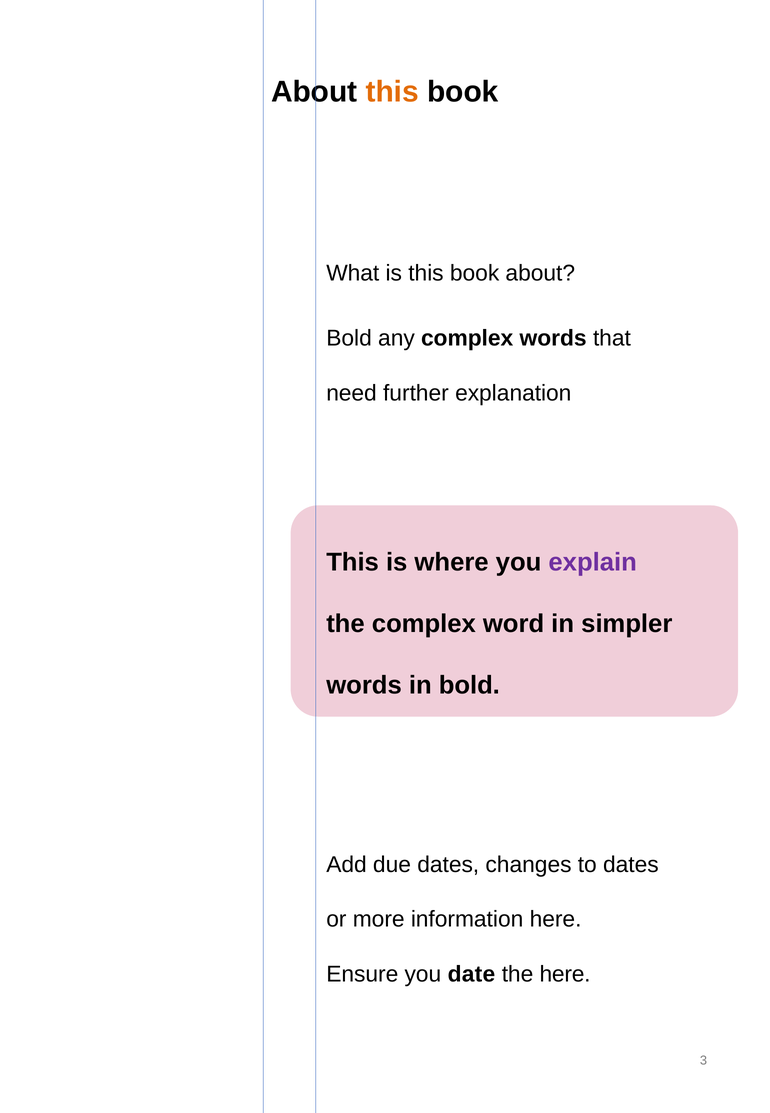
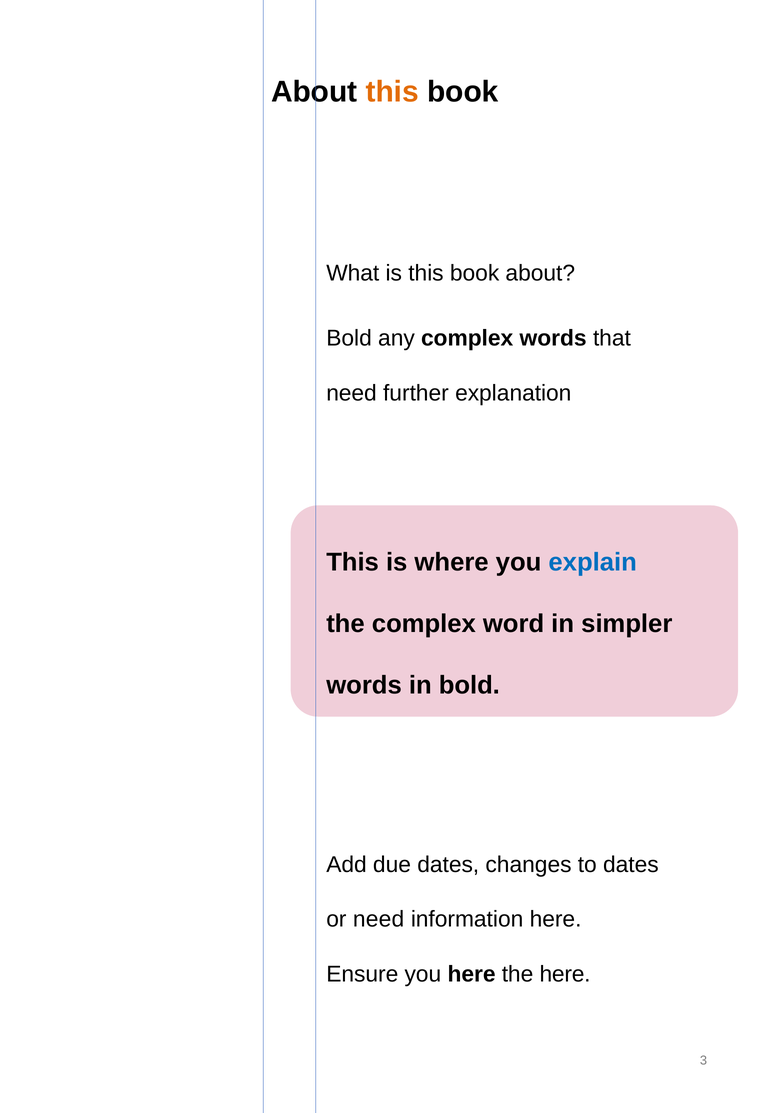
explain colour: purple -> blue (593, 562)
or more: more -> need (379, 919)
you date: date -> here (472, 973)
